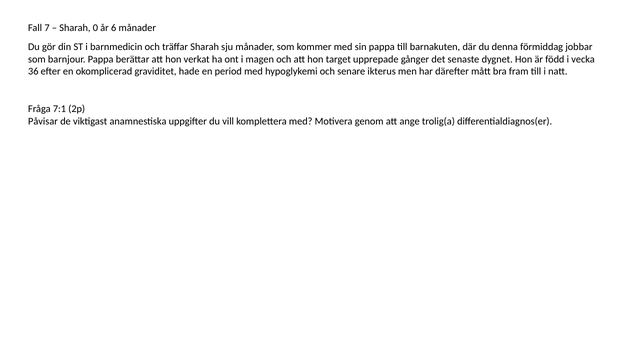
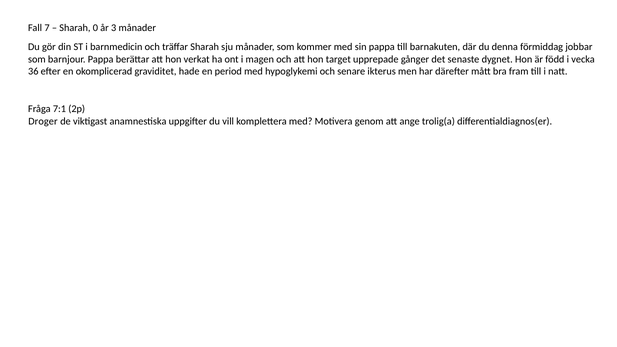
6: 6 -> 3 (114, 28)
Påvisar: Påvisar -> Droger (43, 121)
